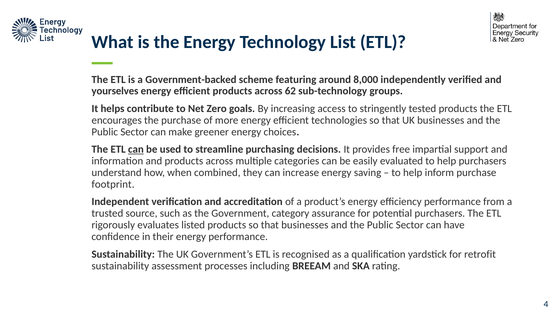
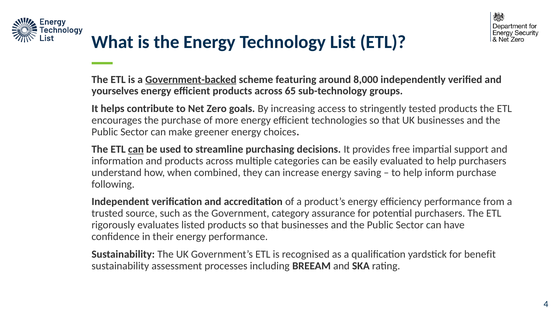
Government-backed underline: none -> present (191, 79)
62: 62 -> 65 (290, 91)
footprint: footprint -> following (113, 184)
retrofit: retrofit -> benefit (480, 254)
